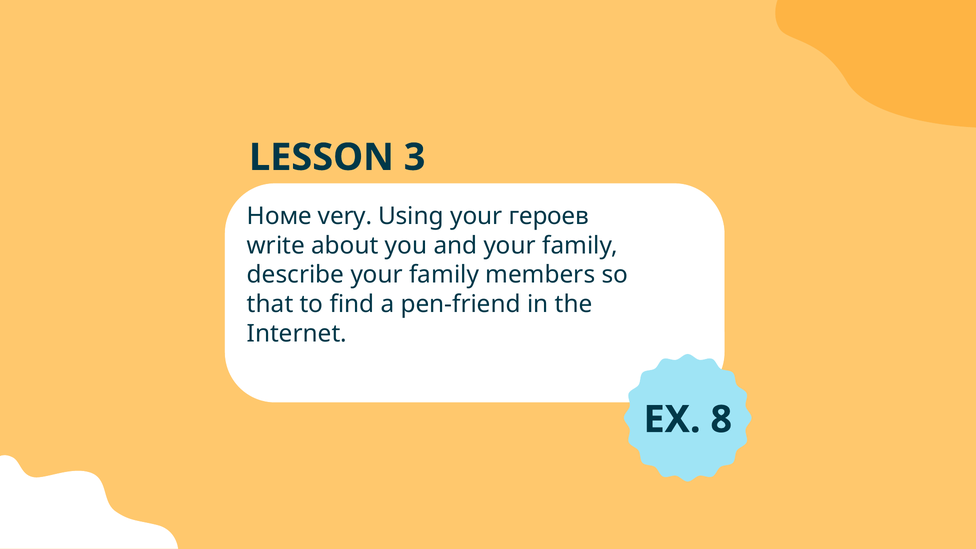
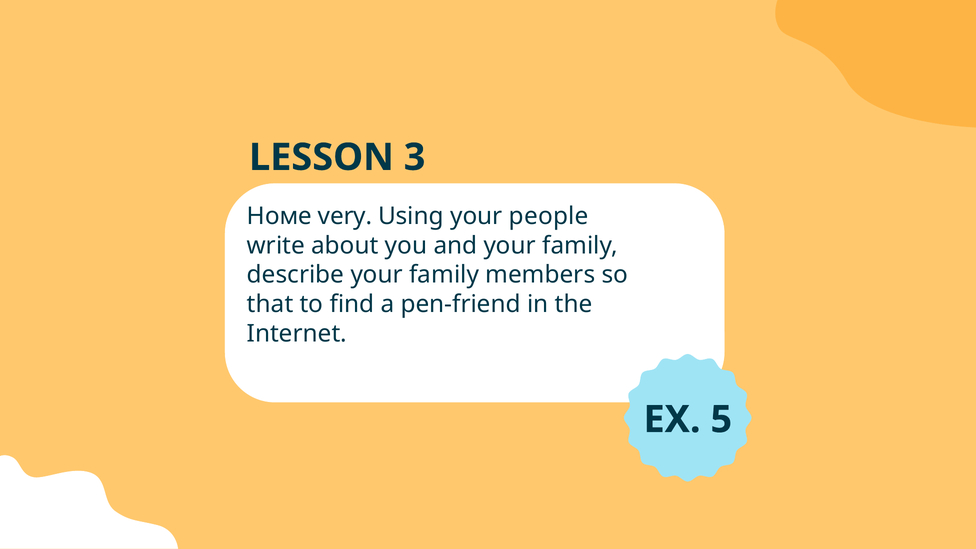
героев: героев -> people (549, 216)
8: 8 -> 5 (721, 420)
